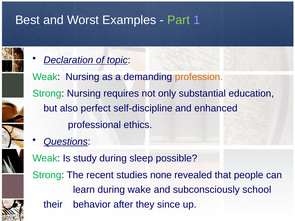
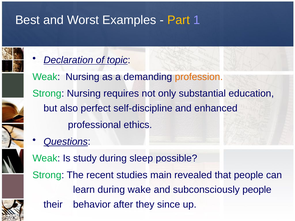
Part colour: light green -> yellow (179, 20)
none: none -> main (161, 175)
subconsciously school: school -> people (257, 190)
